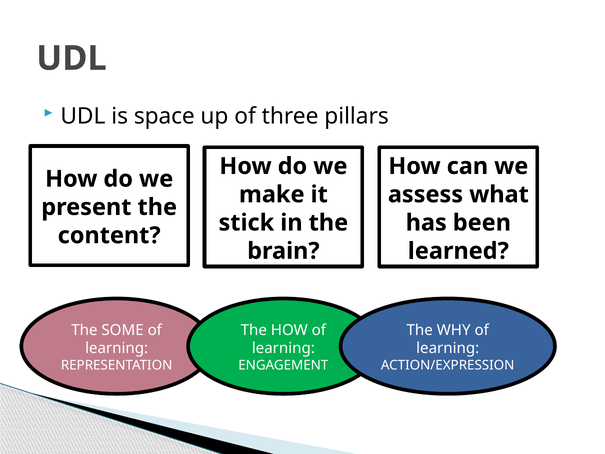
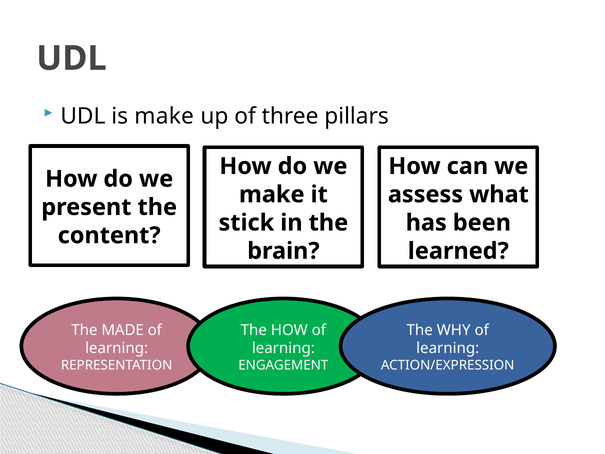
is space: space -> make (164, 116)
SOME: SOME -> MADE (123, 330)
